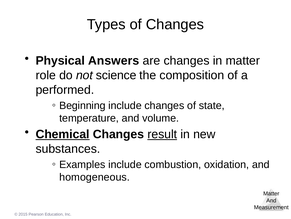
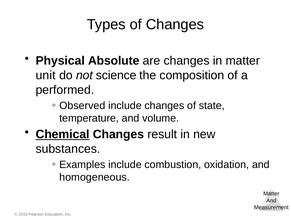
Answers: Answers -> Absolute (114, 61)
role: role -> unit (46, 75)
Beginning: Beginning -> Observed (82, 105)
result underline: present -> none (162, 134)
